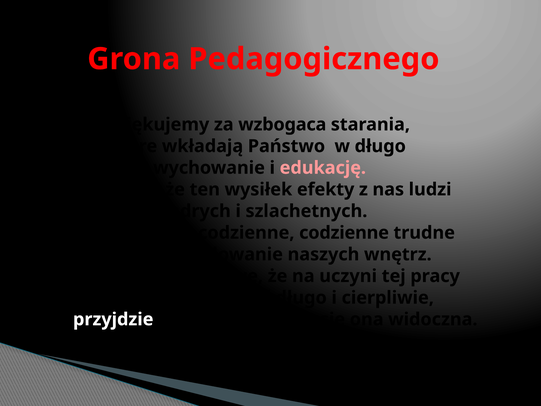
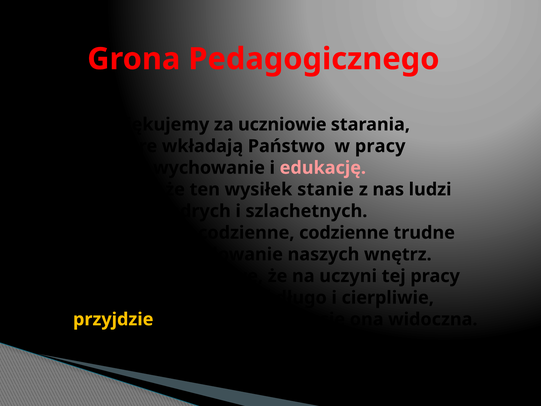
wzbogaca: wzbogaca -> uczniowie (282, 124)
w długo: długo -> pracy (380, 146)
efekty: efekty -> stanie (325, 189)
przyjdzie colour: white -> yellow (113, 319)
